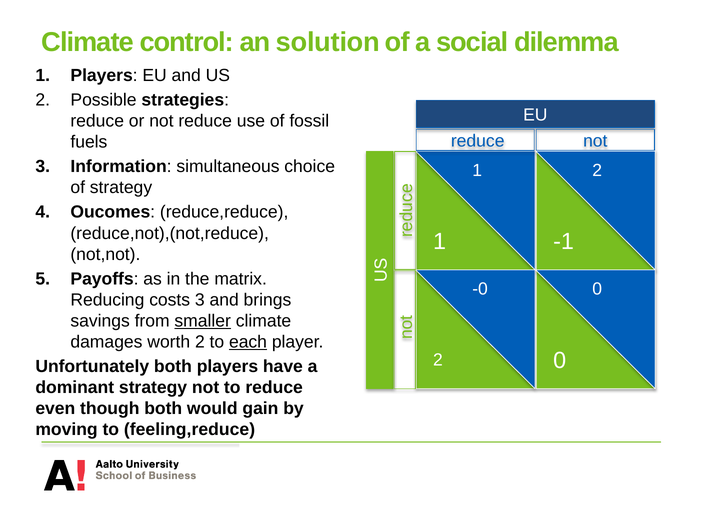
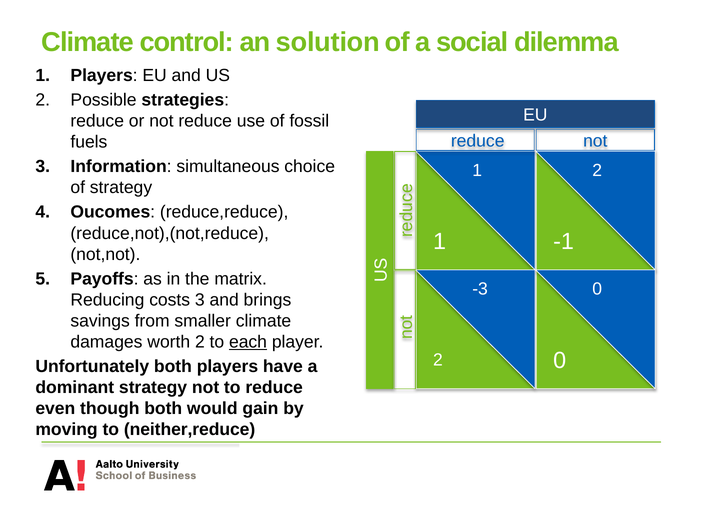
-0: -0 -> -3 (480, 289)
smaller underline: present -> none (203, 321)
feeling,reduce: feeling,reduce -> neither,reduce (190, 429)
